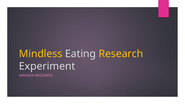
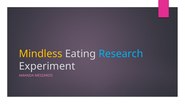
Research colour: yellow -> light blue (121, 54)
